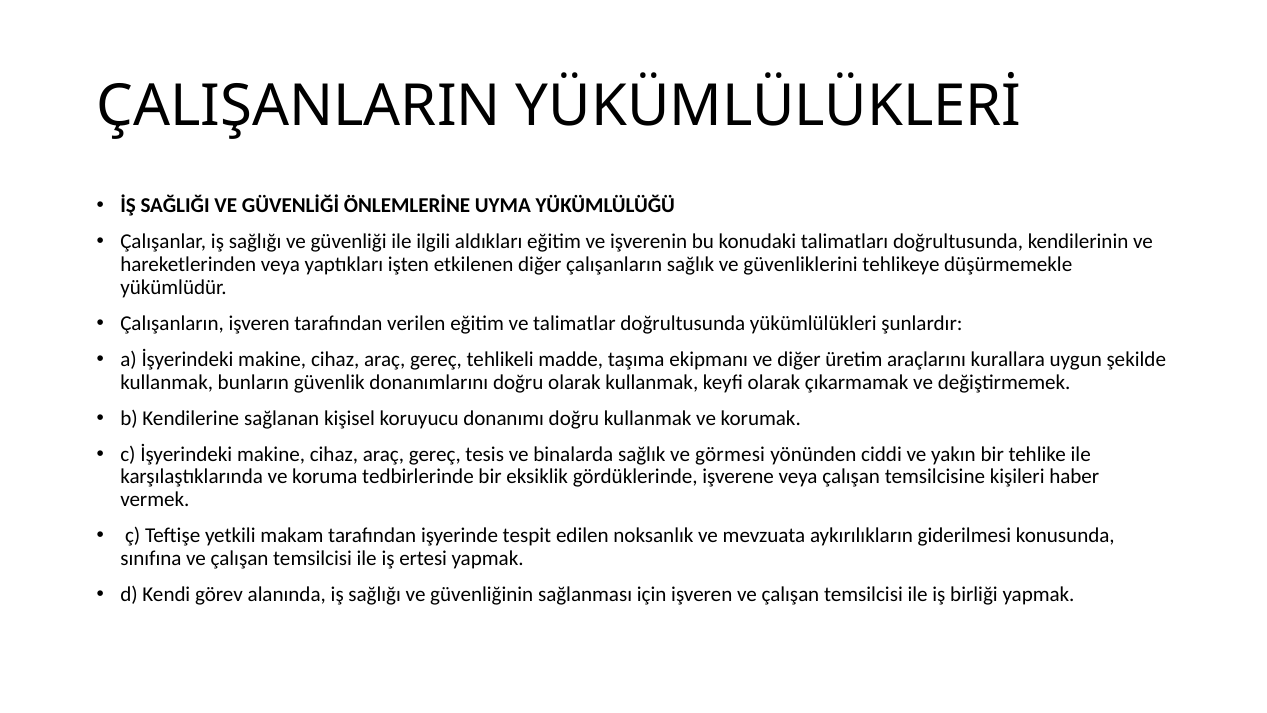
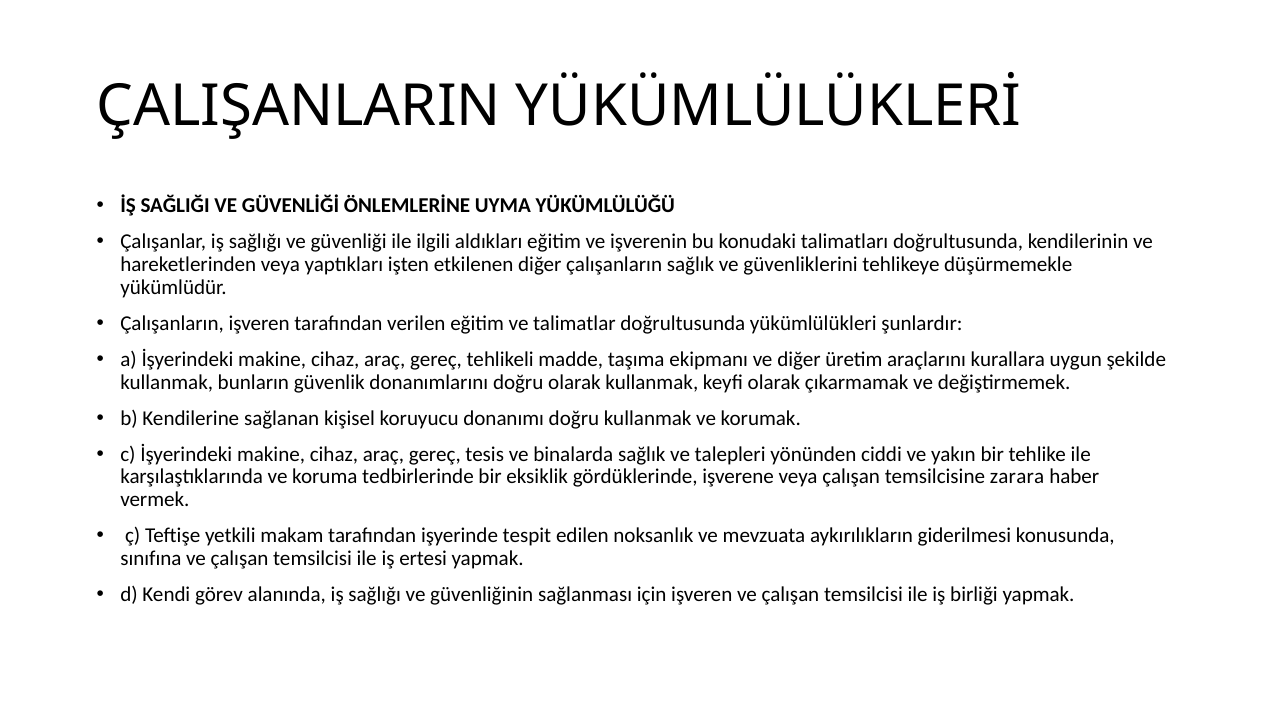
görmesi: görmesi -> talepleri (730, 454)
kişileri: kişileri -> zarara (1017, 477)
